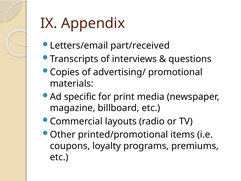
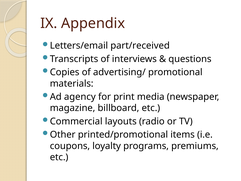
specific: specific -> agency (80, 97)
